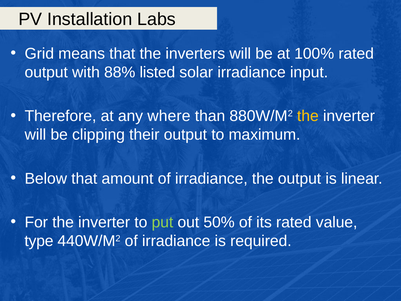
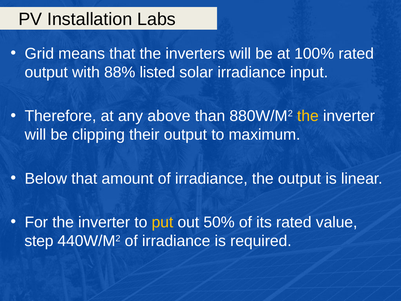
where: where -> above (169, 116)
put colour: light green -> yellow (162, 222)
type: type -> step (39, 241)
